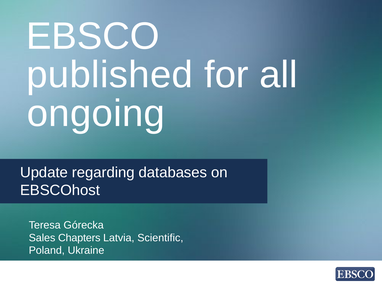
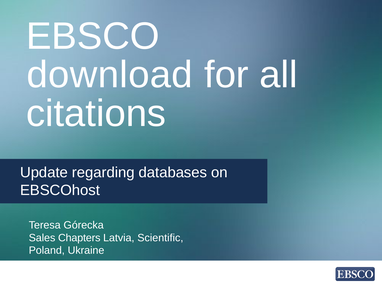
published: published -> download (110, 75)
ongoing: ongoing -> citations (96, 114)
